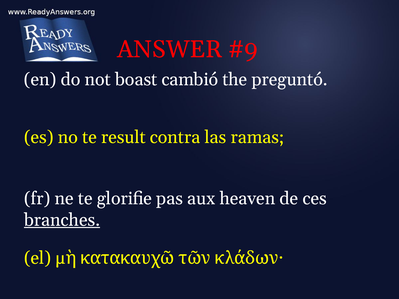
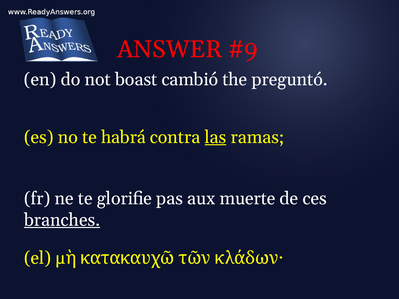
result: result -> habrá (123, 137)
las underline: none -> present (215, 137)
heaven: heaven -> muerte (247, 199)
